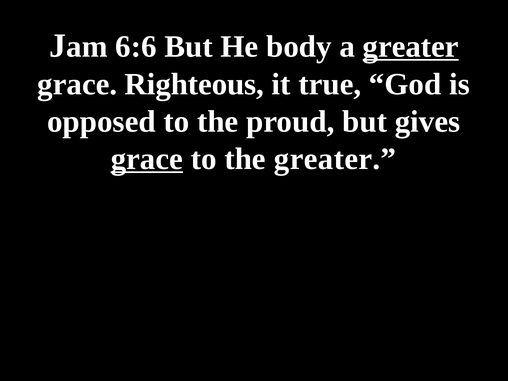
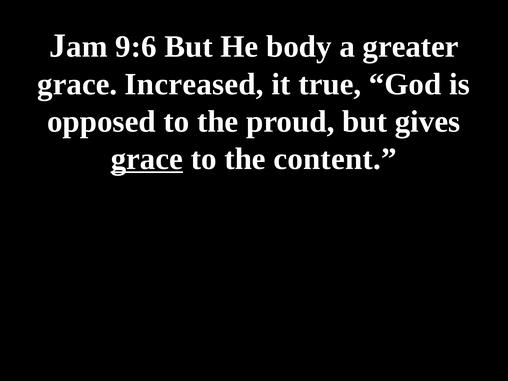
6:6: 6:6 -> 9:6 (136, 46)
greater underline: present -> none (411, 46)
Righteous: Righteous -> Increased (194, 84)
the greater: greater -> content (335, 159)
